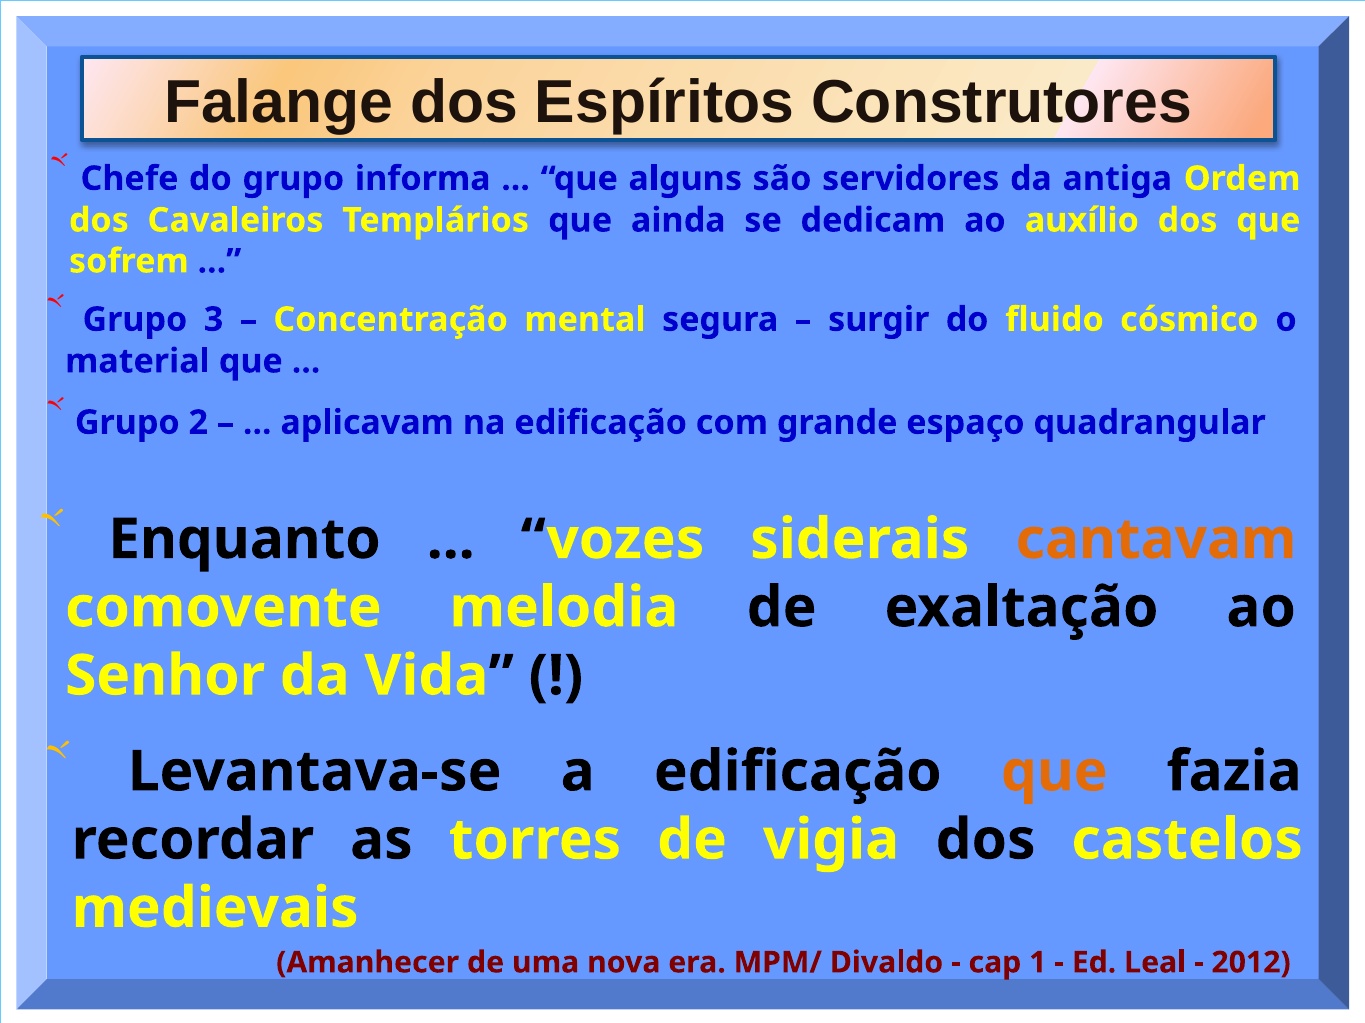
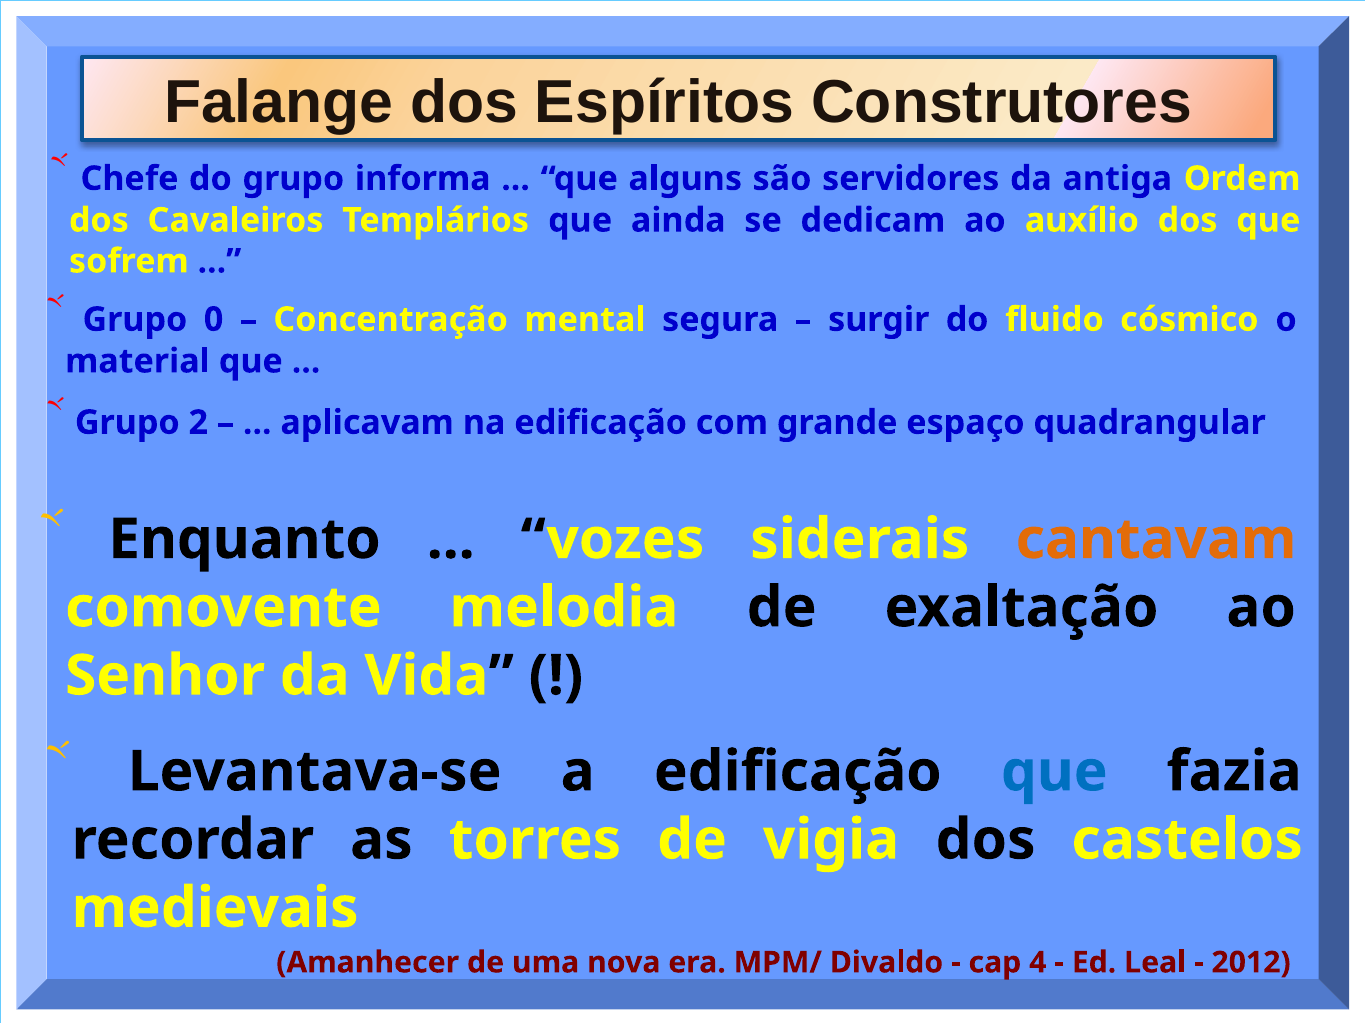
3: 3 -> 0 (214, 320)
que colour: orange -> blue (1054, 772)
1: 1 -> 4 (1038, 963)
